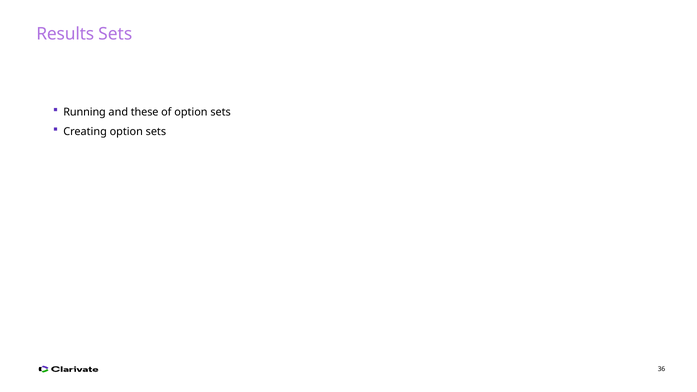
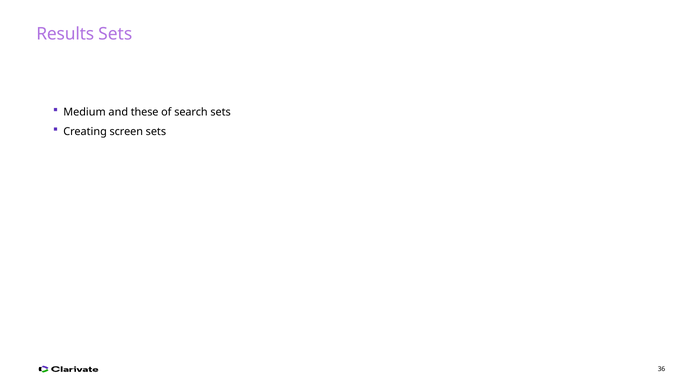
Running: Running -> Medium (85, 112)
of option: option -> search (191, 112)
Creating option: option -> screen (126, 132)
